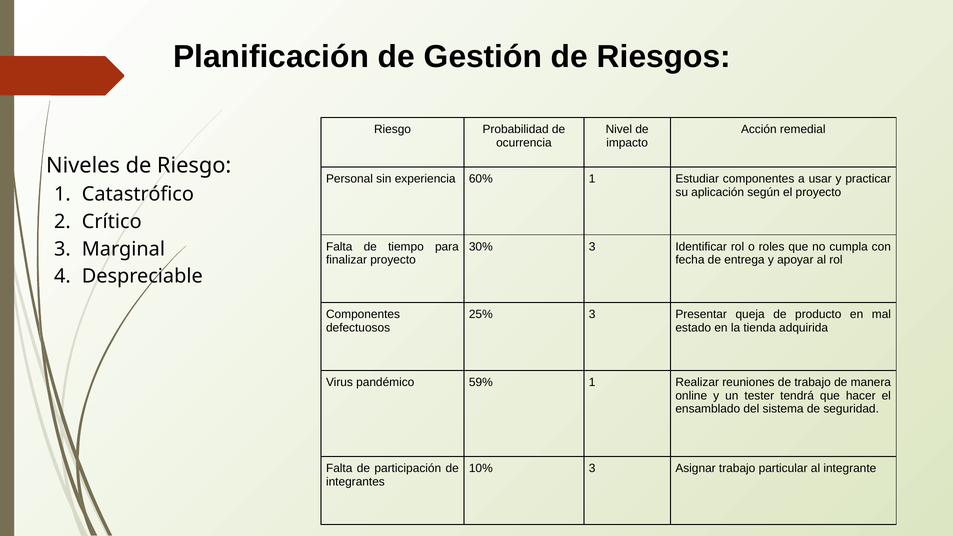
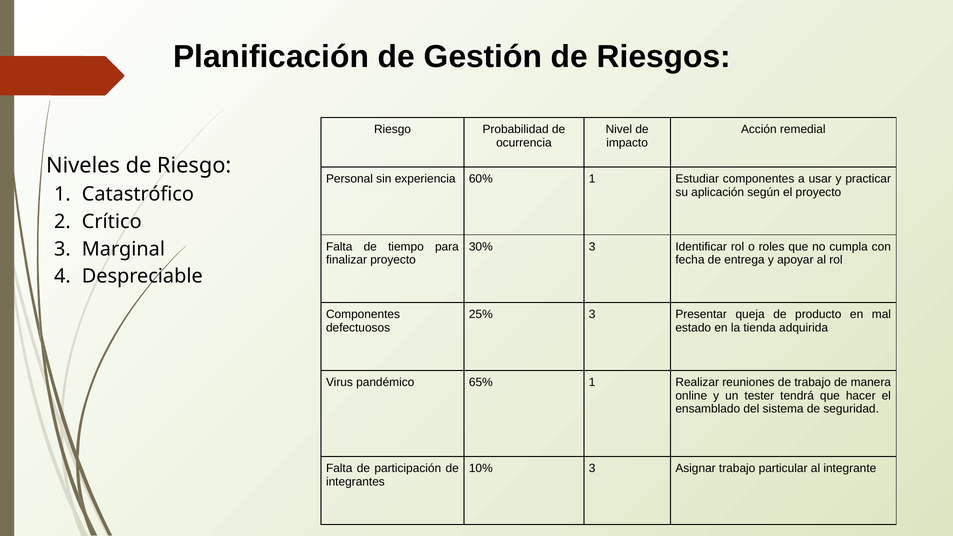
59%: 59% -> 65% (481, 382)
